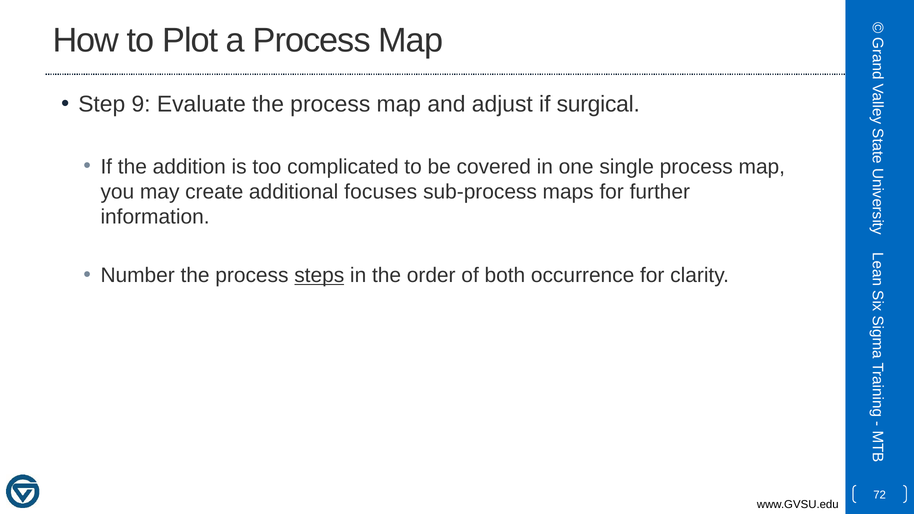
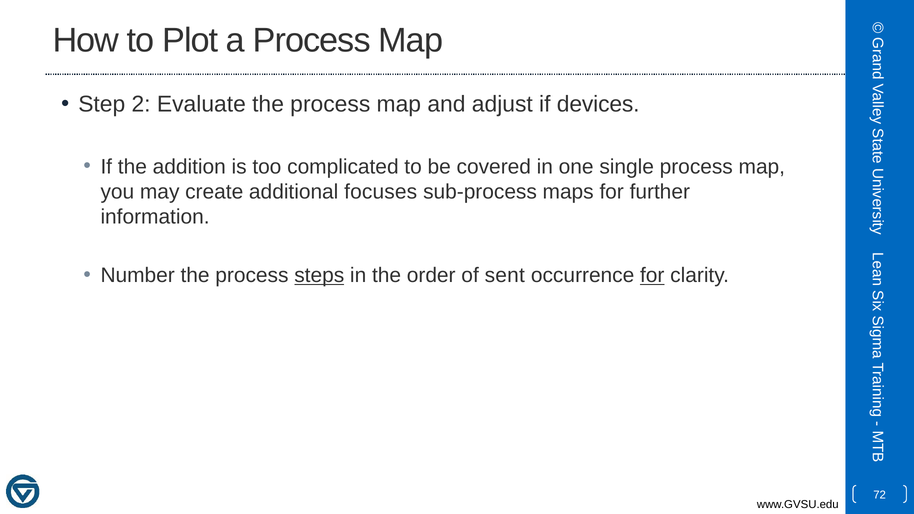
9: 9 -> 2 (141, 104)
surgical: surgical -> devices (598, 104)
both: both -> sent (505, 275)
for underline: none -> present (652, 275)
